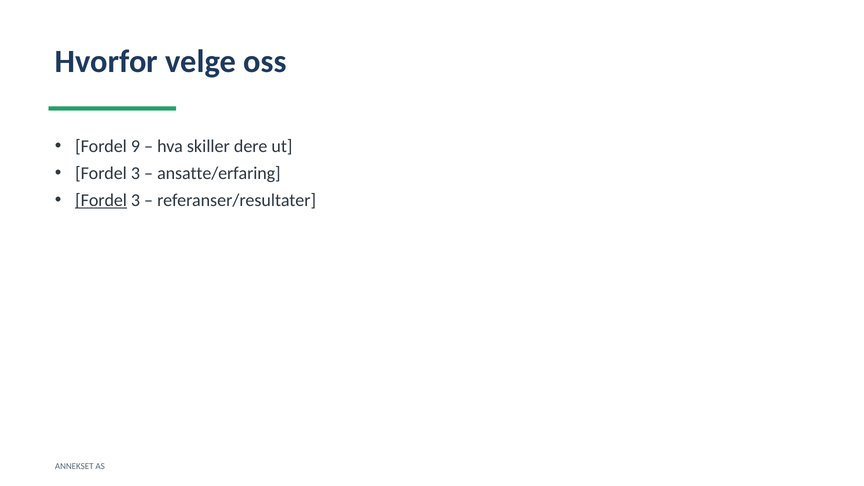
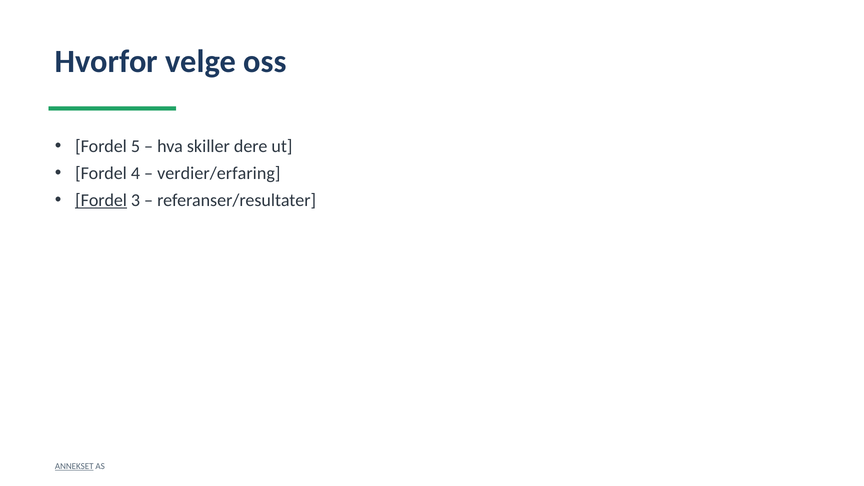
9: 9 -> 5 (135, 146)
3: 3 -> 4 (135, 173)
ansatte/erfaring: ansatte/erfaring -> verdier/erfaring (219, 173)
ANNEKSET underline: none -> present (74, 466)
